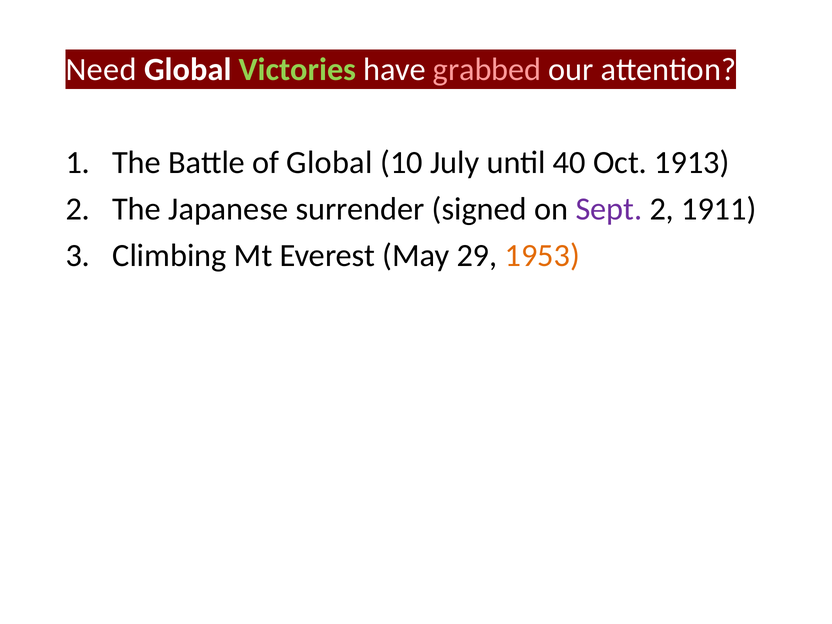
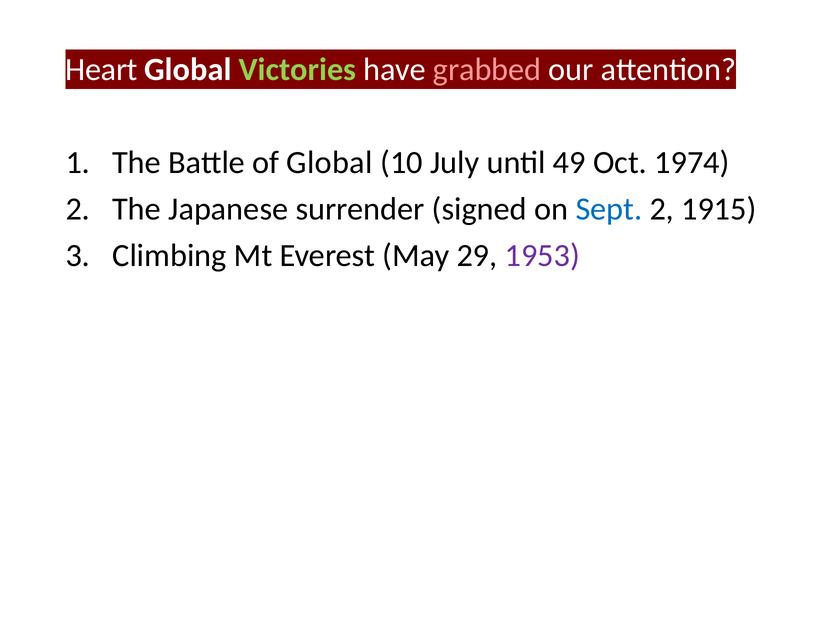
Need: Need -> Heart (102, 70)
40: 40 -> 49 (569, 162)
1913: 1913 -> 1974 (692, 162)
Sept colour: purple -> blue (609, 209)
1911: 1911 -> 1915 (719, 209)
1953 colour: orange -> purple (542, 255)
